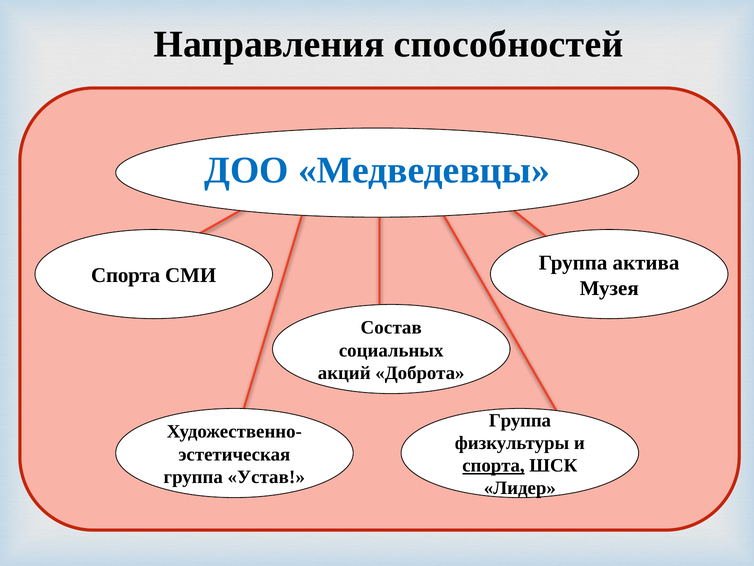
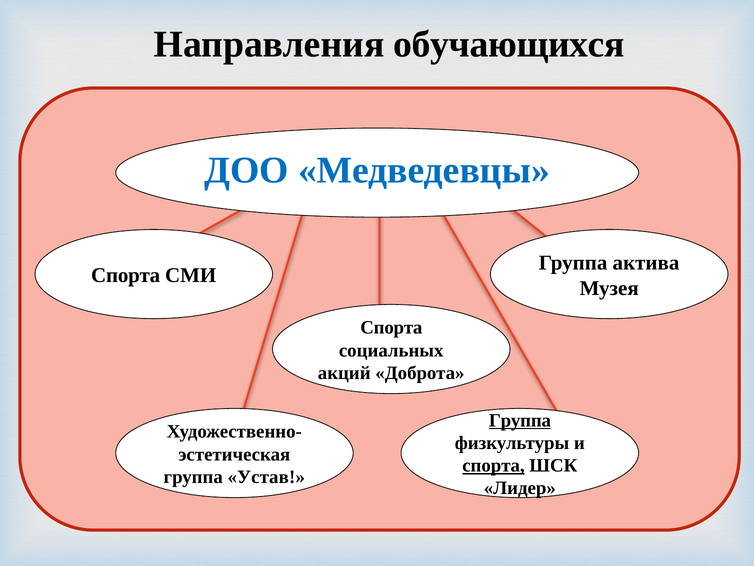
способностей: способностей -> обучающихся (509, 44)
Состав: Состав -> Спорта (391, 327)
Группа underline: none -> present (520, 420)
